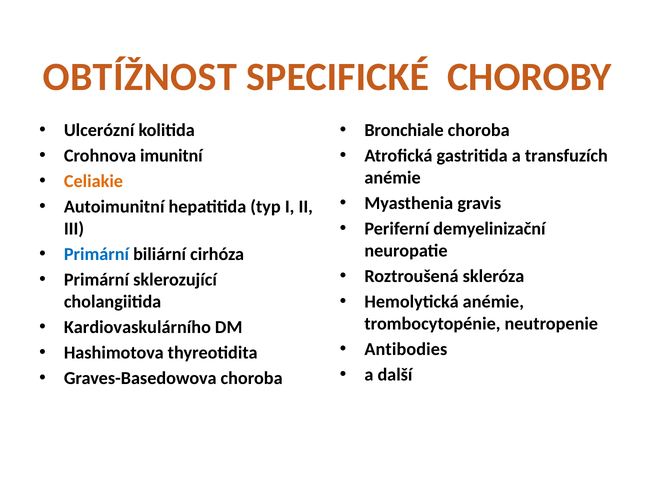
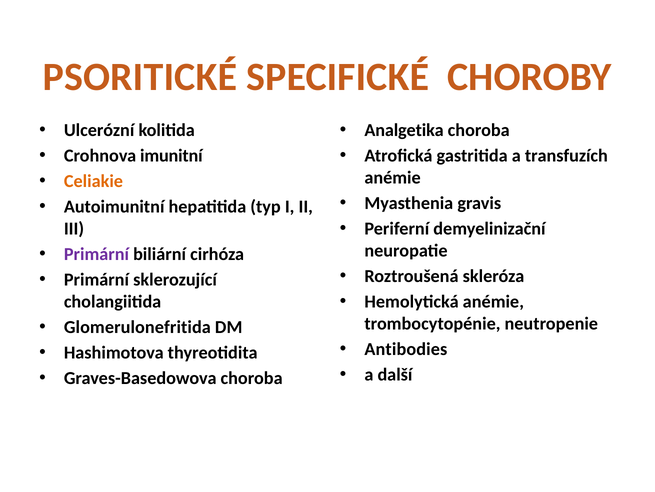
OBTÍŽNOST: OBTÍŽNOST -> PSORITICKÉ (140, 77)
Bronchiale: Bronchiale -> Analgetika (404, 130)
Primární colour: blue -> purple (96, 254)
Kardiovaskulárního: Kardiovaskulárního -> Glomerulonefritida (137, 327)
